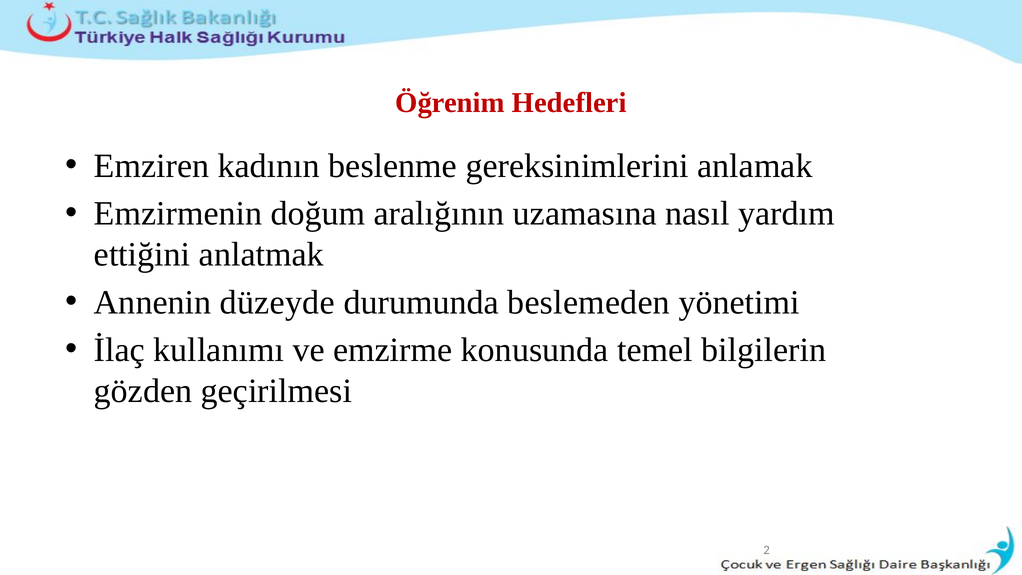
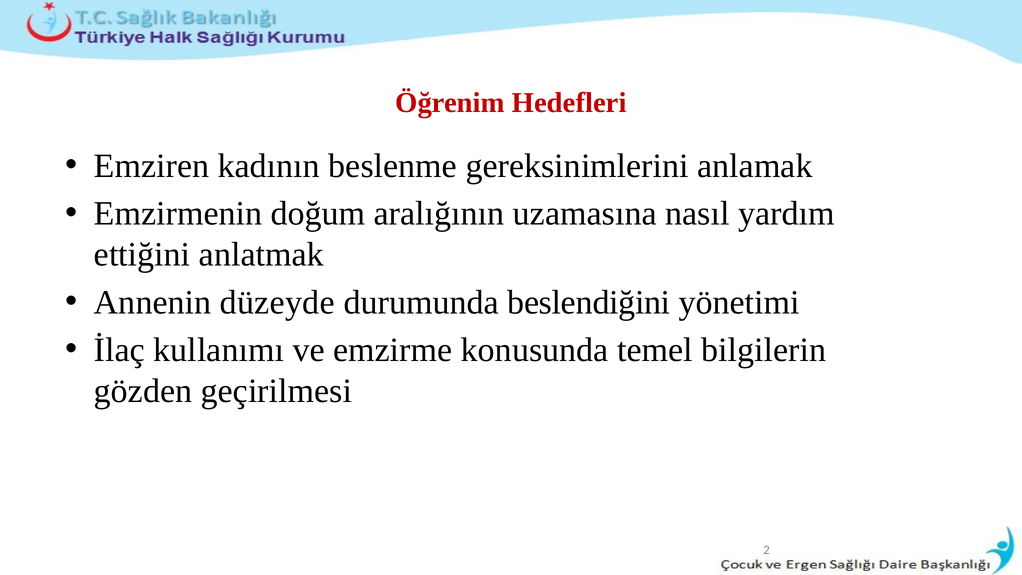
beslemeden: beslemeden -> beslendiğini (589, 302)
